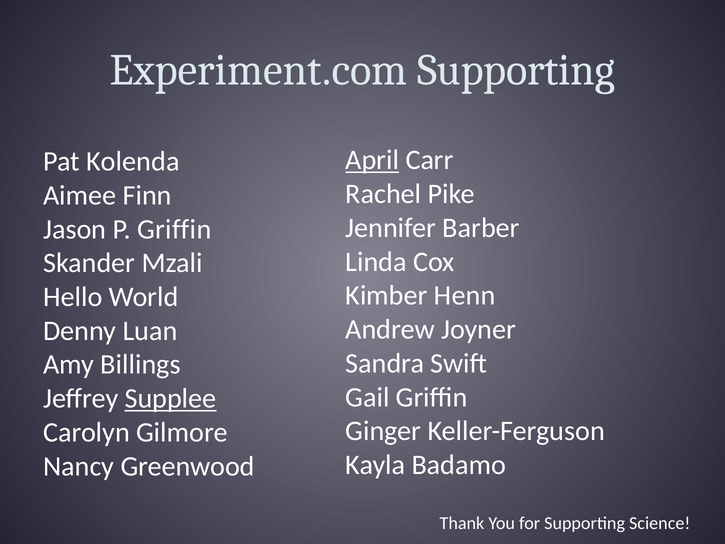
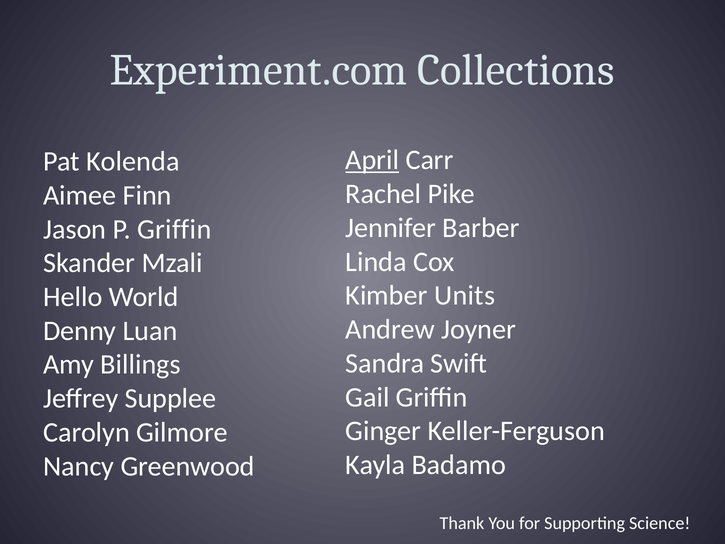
Experiment.com Supporting: Supporting -> Collections (516, 70)
Henn: Henn -> Units (465, 296)
Supplee underline: present -> none (171, 398)
